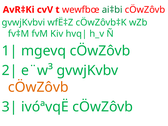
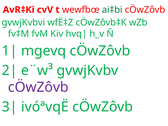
cÖwZôvb colour: orange -> purple (38, 87)
